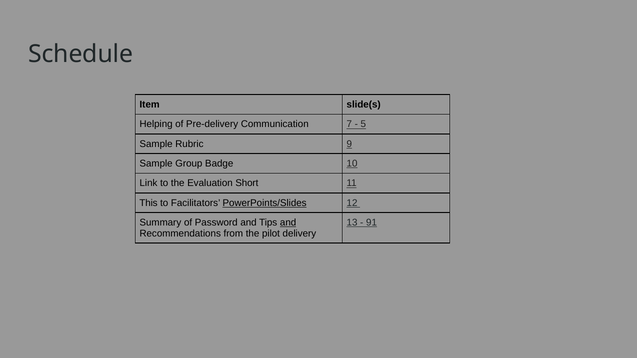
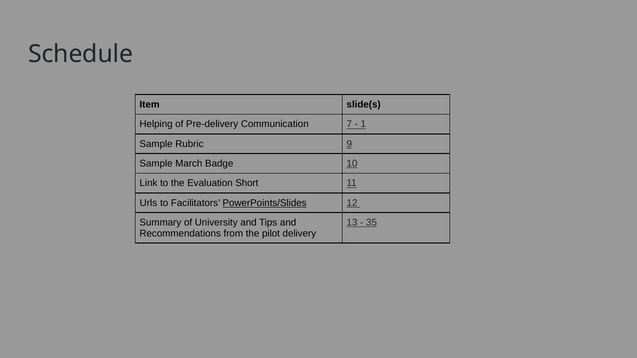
5: 5 -> 1 (363, 124)
Group: Group -> March (189, 164)
This: This -> Urls (148, 203)
Password: Password -> University (216, 223)
and underline: present -> none (288, 223)
91: 91 -> 35 (372, 223)
